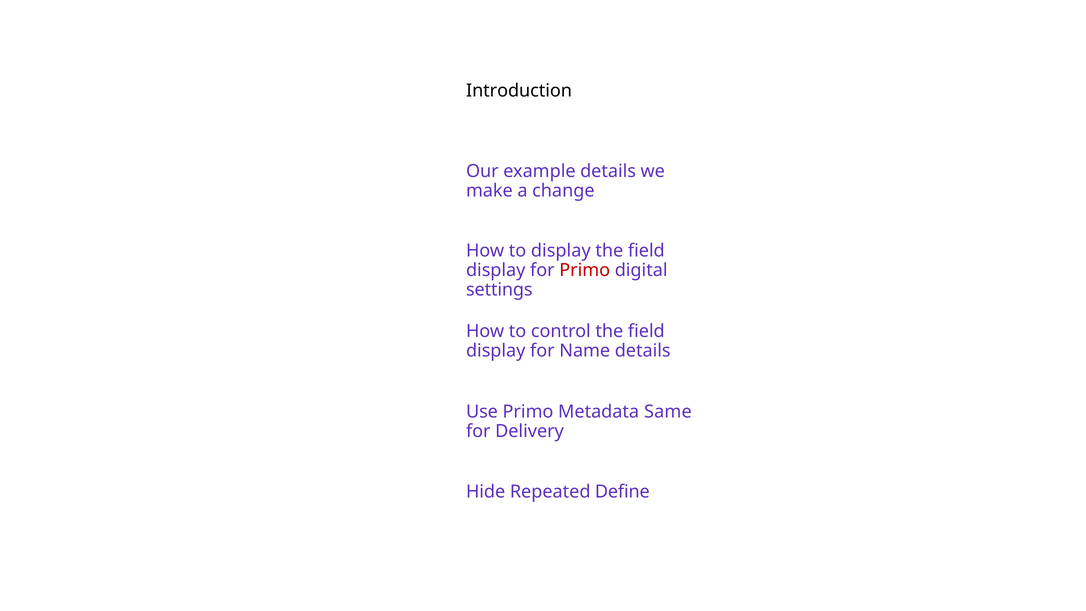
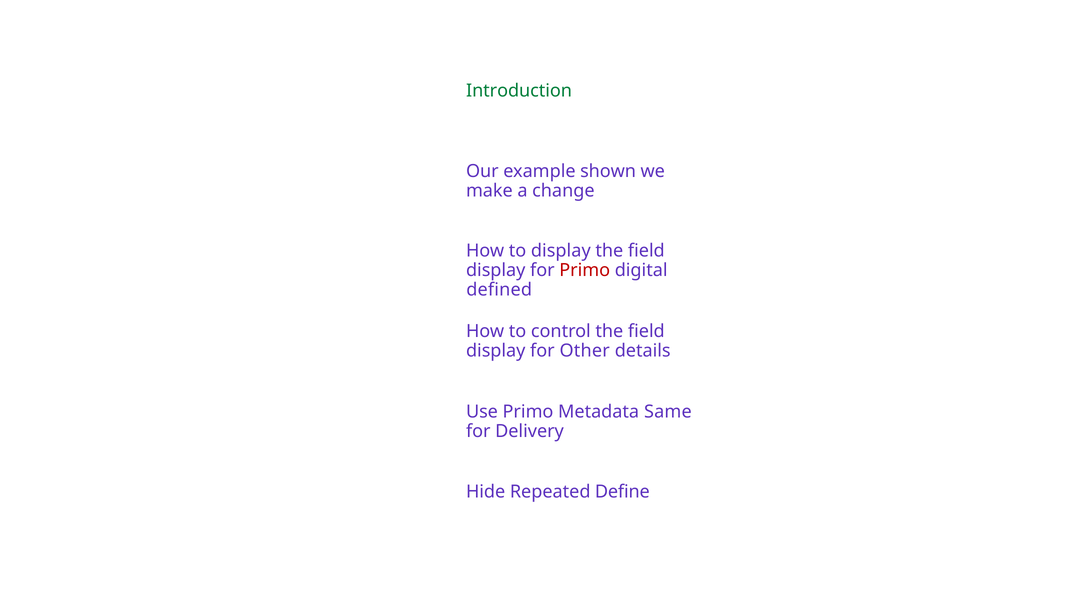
Introduction colour: black -> green (519, 91)
example details: details -> shown (608, 171)
settings: settings -> defined (499, 290)
Name: Name -> Other (585, 351)
